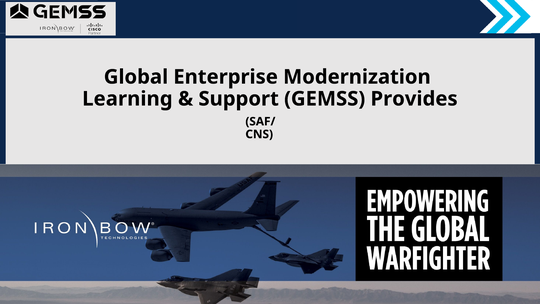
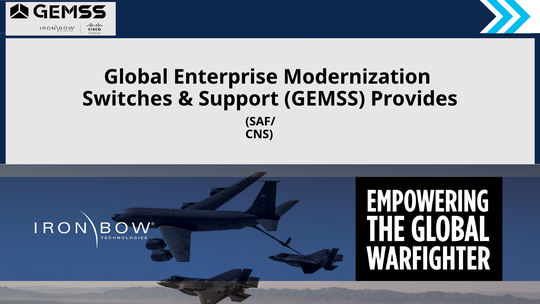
Learning: Learning -> Switches (127, 99)
